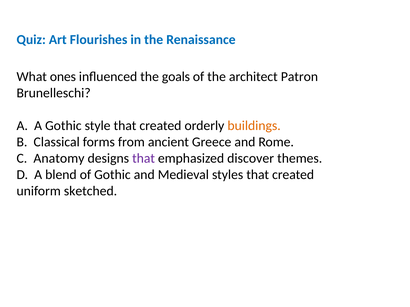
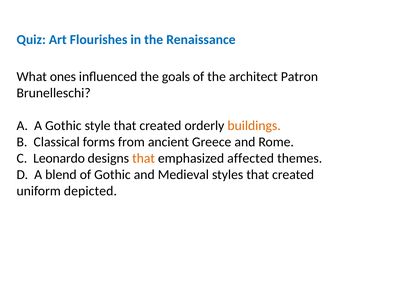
Anatomy: Anatomy -> Leonardo (59, 159)
that colour: purple -> orange (144, 159)
discover: discover -> affected (251, 159)
sketched: sketched -> depicted (90, 191)
